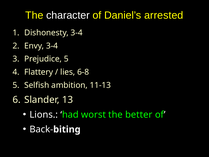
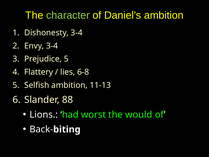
character colour: white -> light green (68, 15)
Daniel’s arrested: arrested -> ambition (164, 15)
13: 13 -> 88 (68, 100)
better: better -> would (139, 114)
